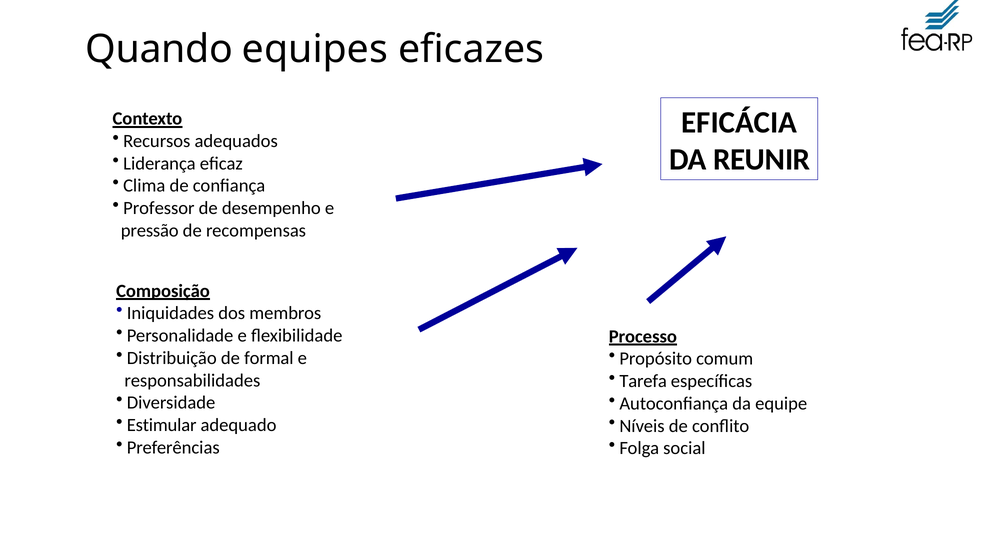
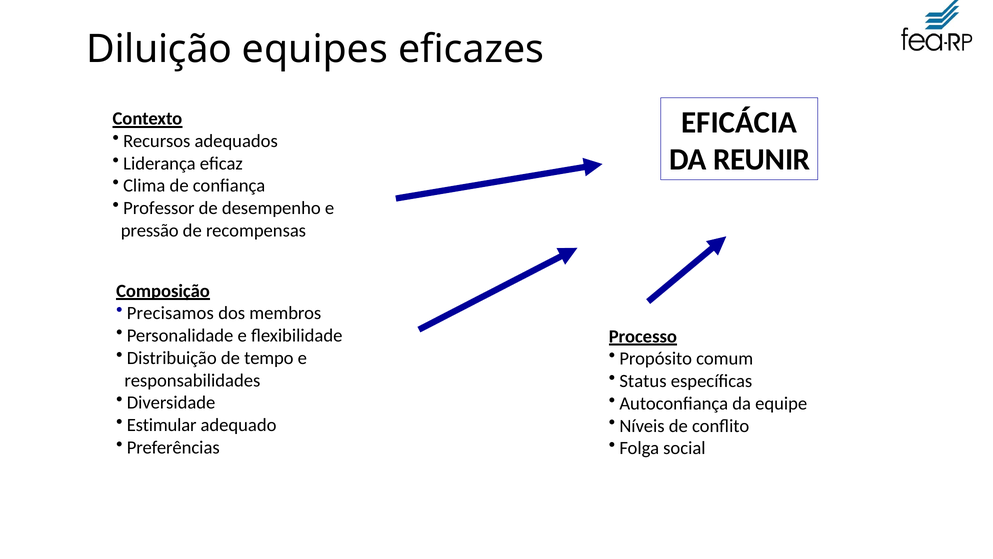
Quando: Quando -> Diluição (159, 49)
Iniquidades: Iniquidades -> Precisamos (170, 313)
formal: formal -> tempo (269, 358)
Tarefa: Tarefa -> Status (643, 381)
